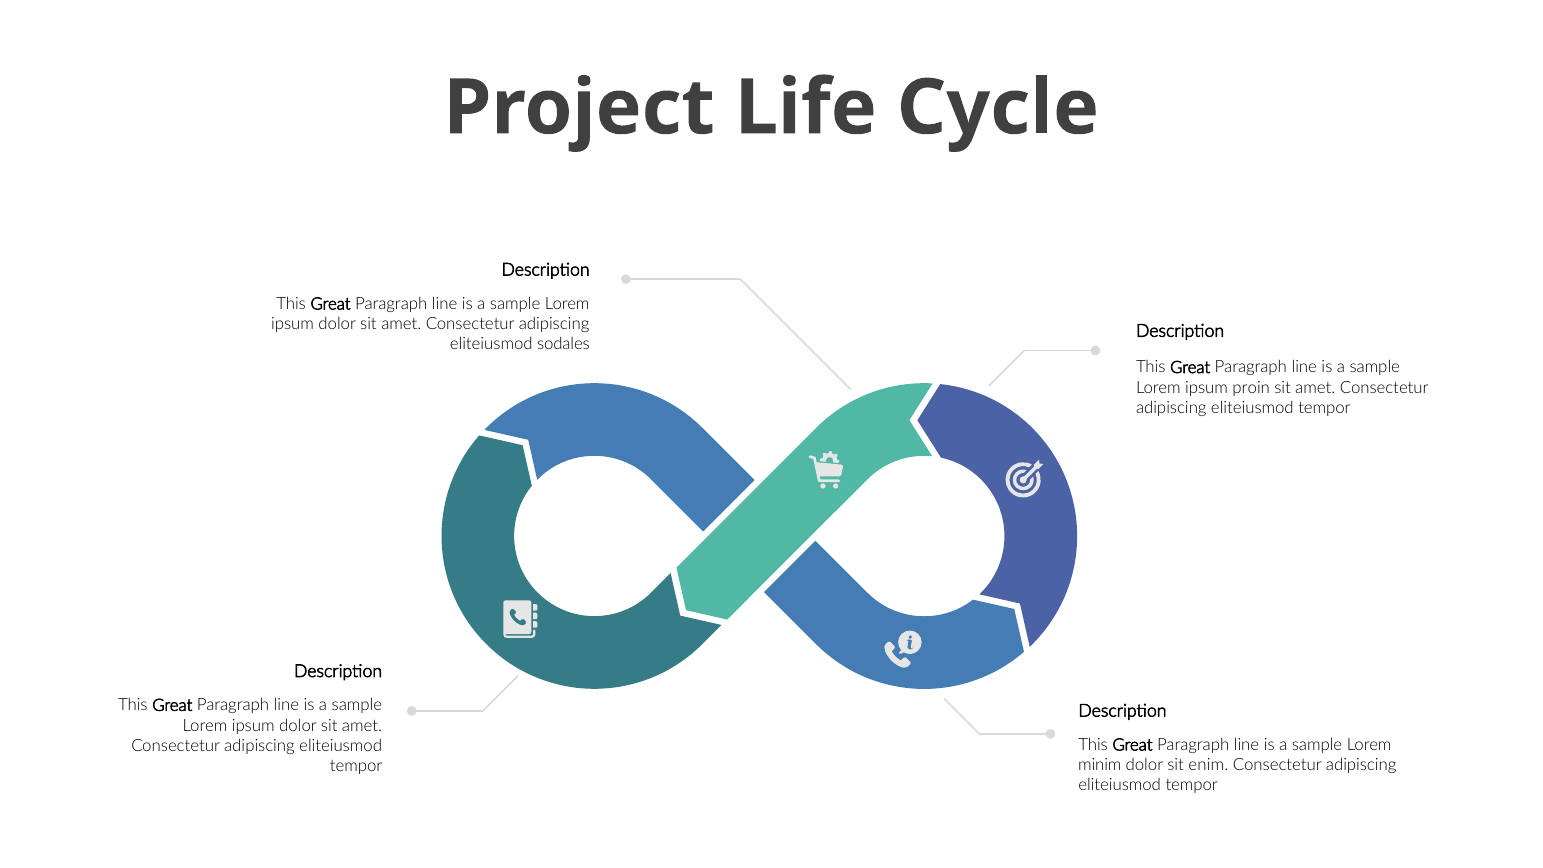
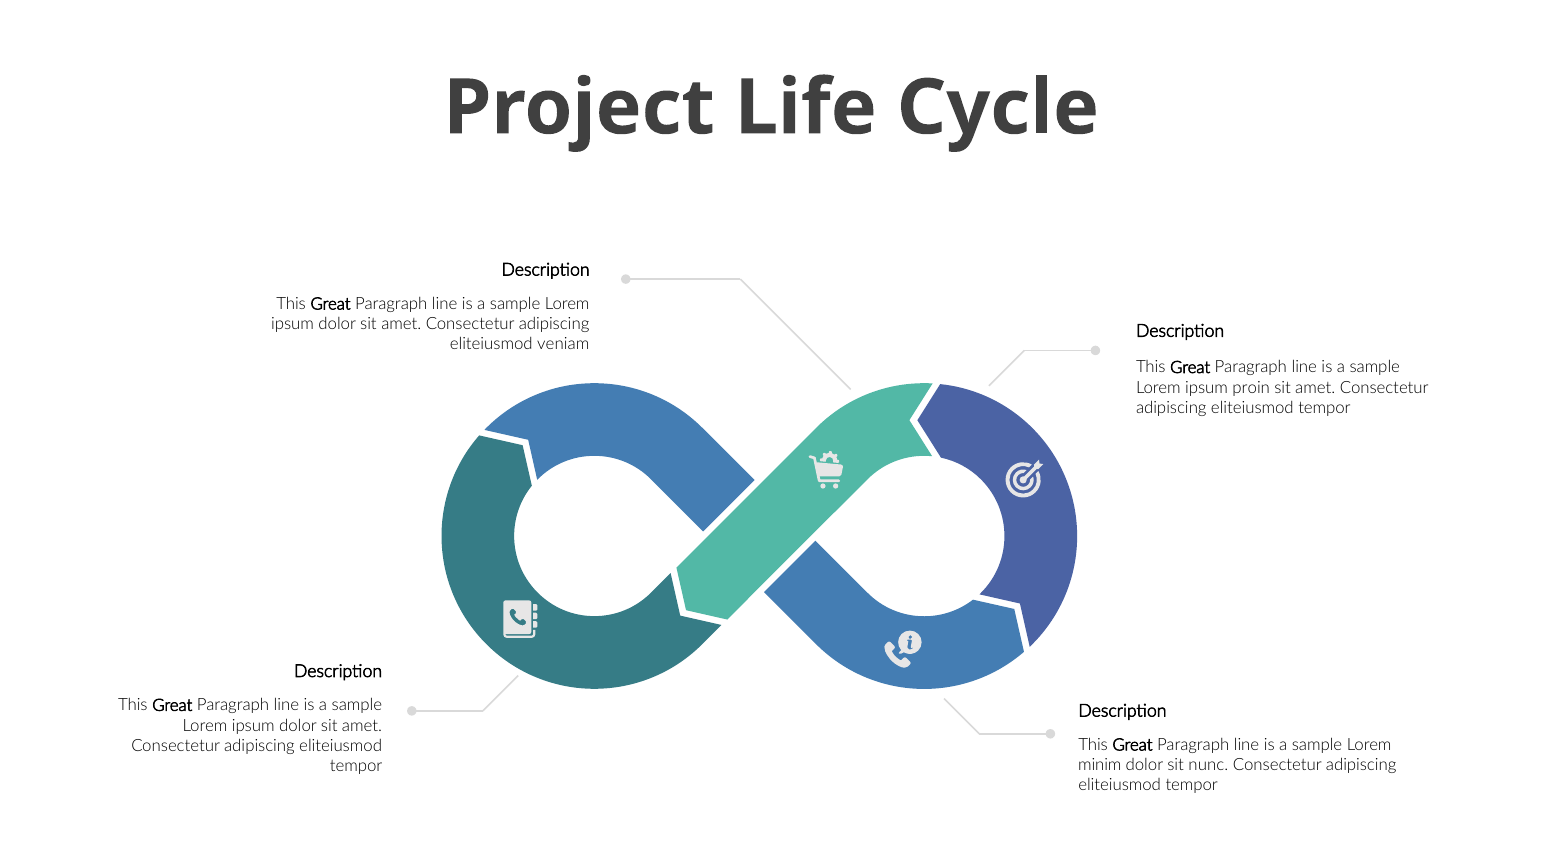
sodales: sodales -> veniam (563, 344)
enim: enim -> nunc (1208, 765)
